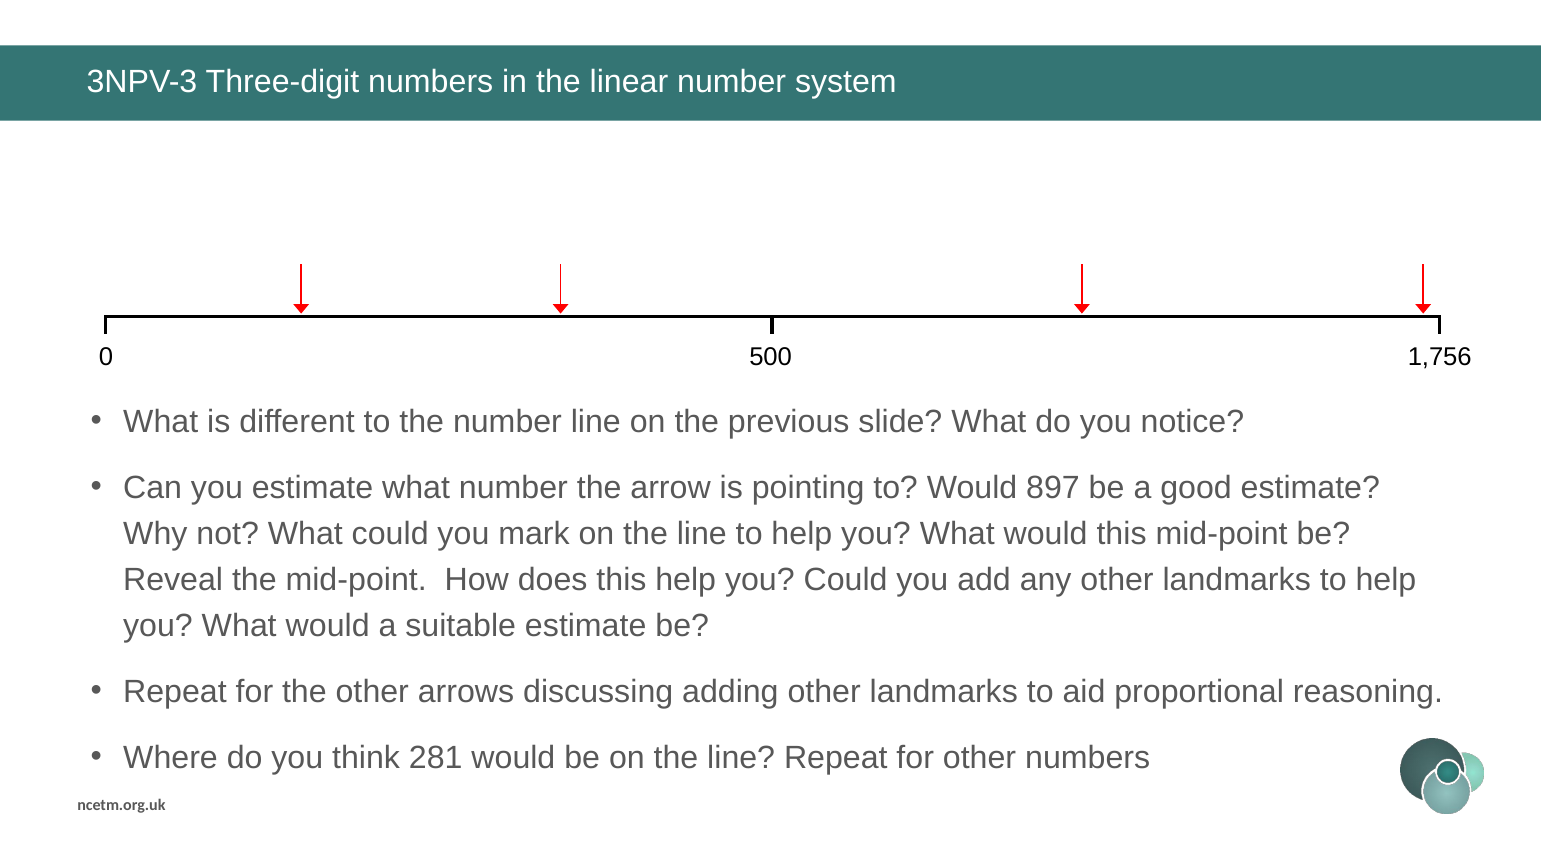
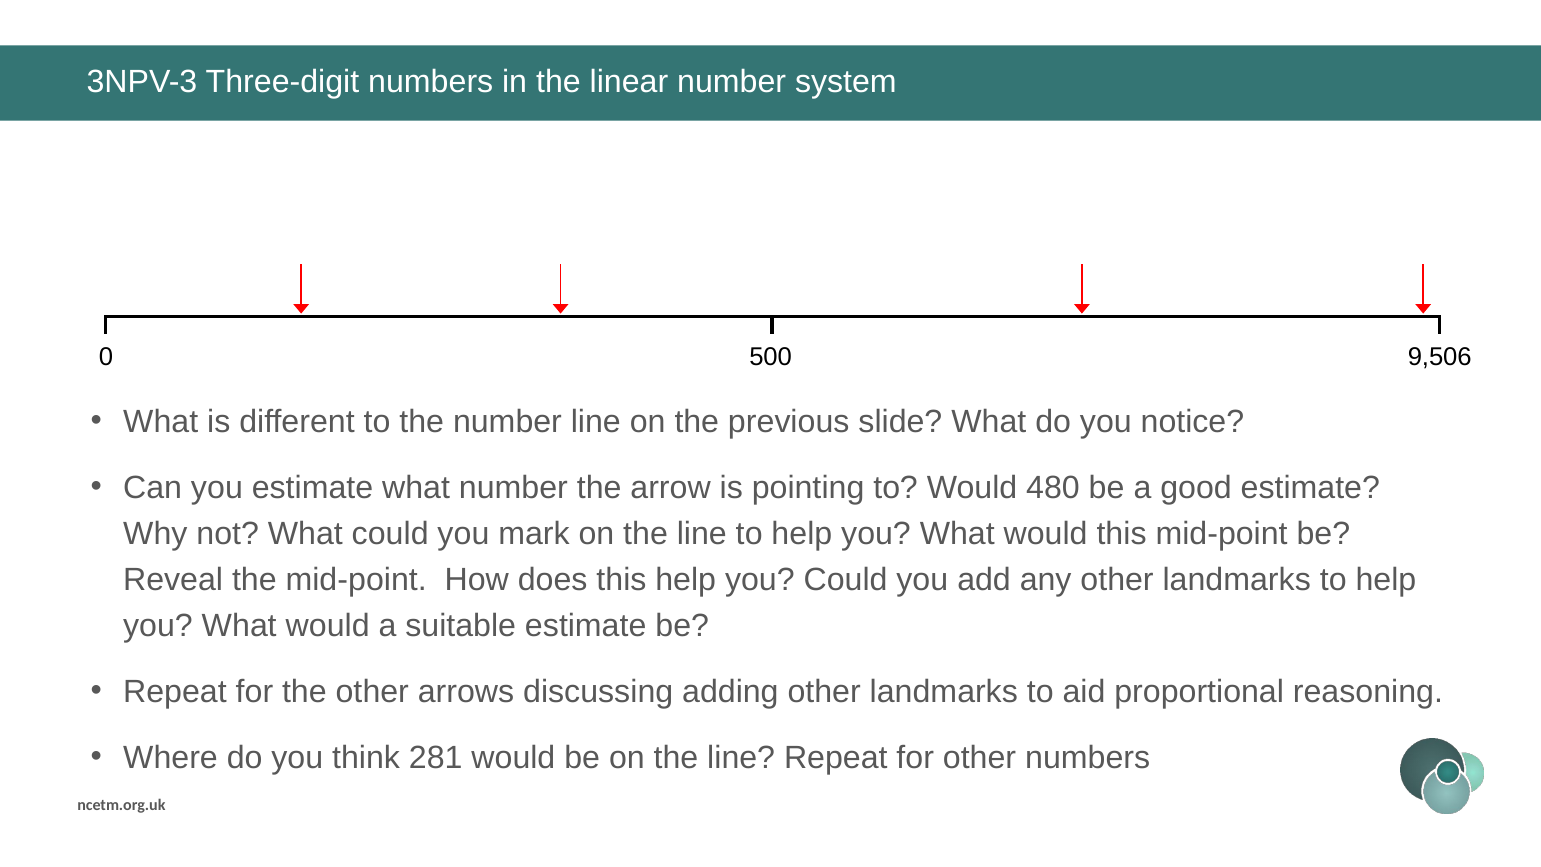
1,756: 1,756 -> 9,506 (1440, 357)
897: 897 -> 480 (1053, 488)
